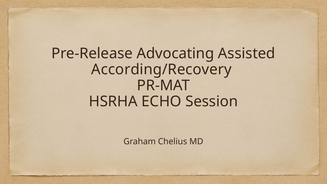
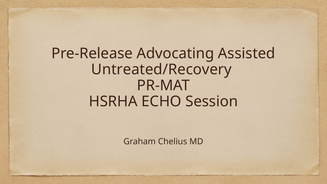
According/Recovery: According/Recovery -> Untreated/Recovery (161, 69)
